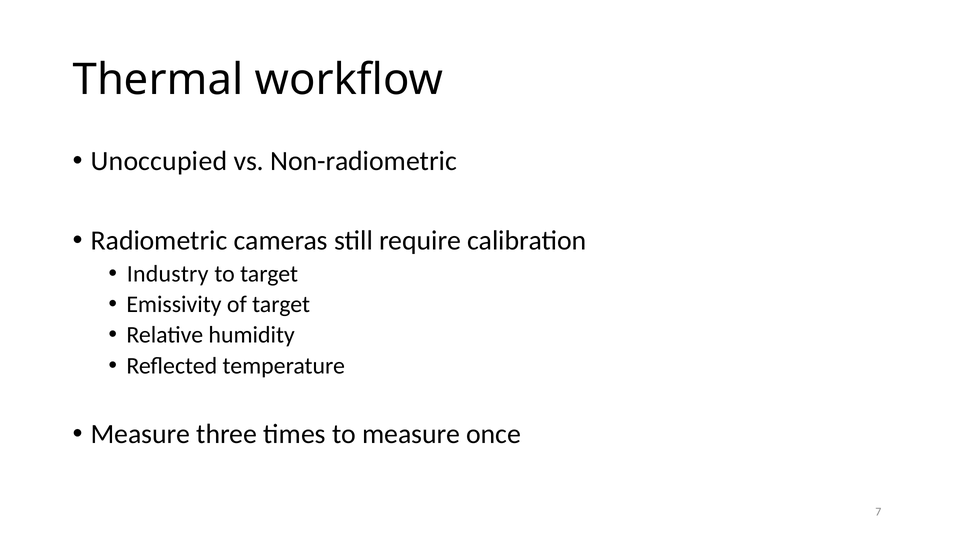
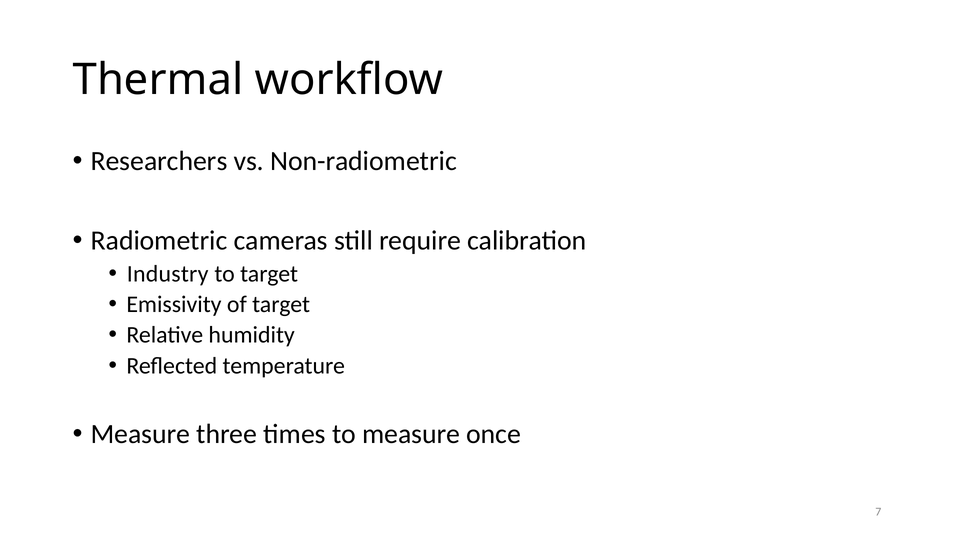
Unoccupied: Unoccupied -> Researchers (159, 161)
